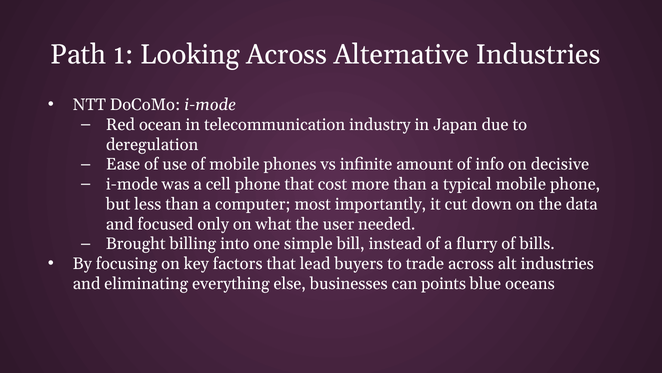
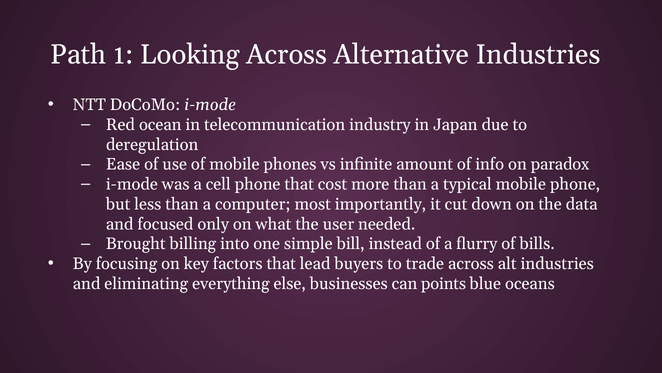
decisive: decisive -> paradox (560, 164)
